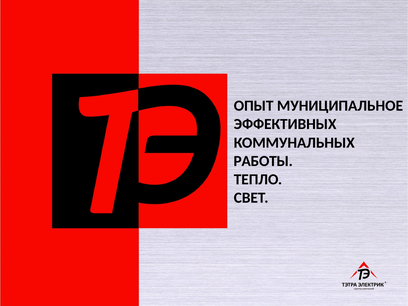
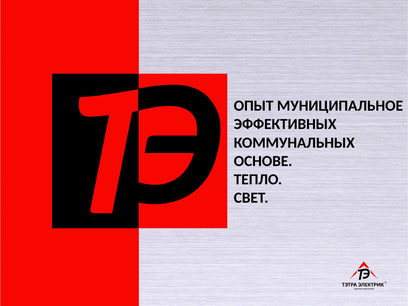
РАБОТЫ: РАБОТЫ -> ОСНОВЕ (263, 161)
